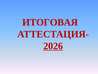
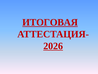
ИТОГОВАЯ underline: none -> present (50, 22)
